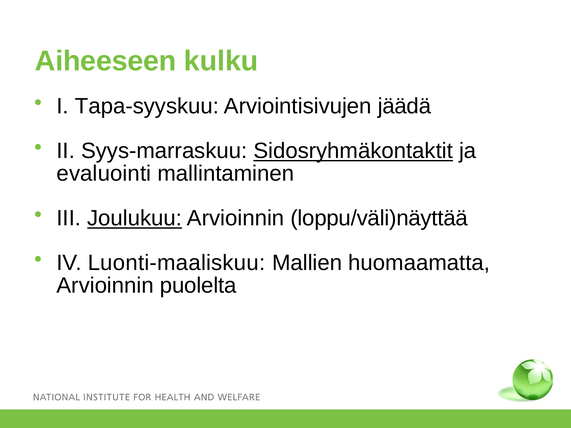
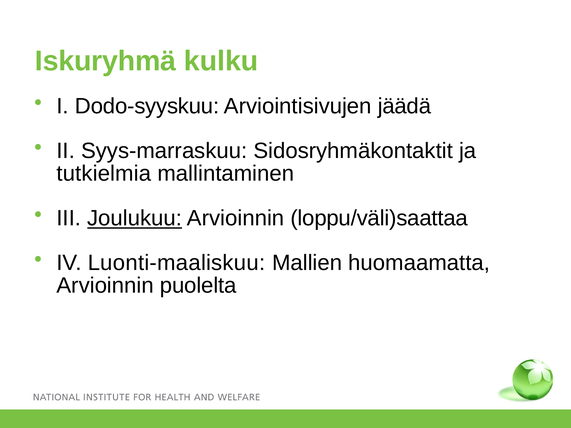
Aiheeseen: Aiheeseen -> Iskuryhmä (106, 61)
Tapa-syyskuu: Tapa-syyskuu -> Dodo-syyskuu (147, 106)
Sidosryhmäkontaktit underline: present -> none (353, 151)
evaluointi: evaluointi -> tutkielmia (104, 174)
loppu/väli)näyttää: loppu/väli)näyttää -> loppu/väli)saattaa (379, 218)
